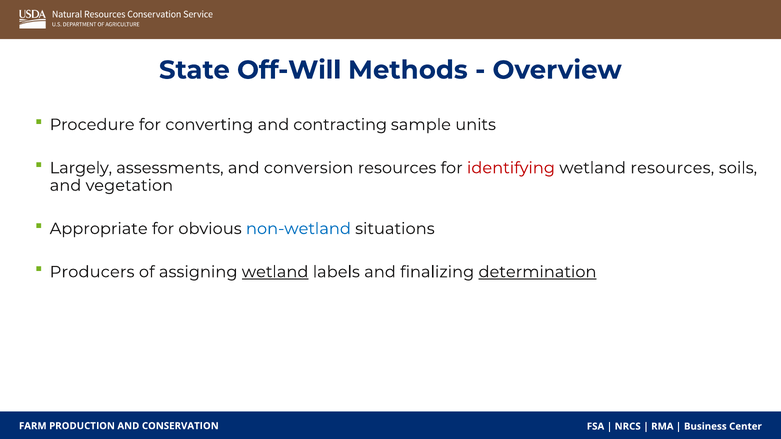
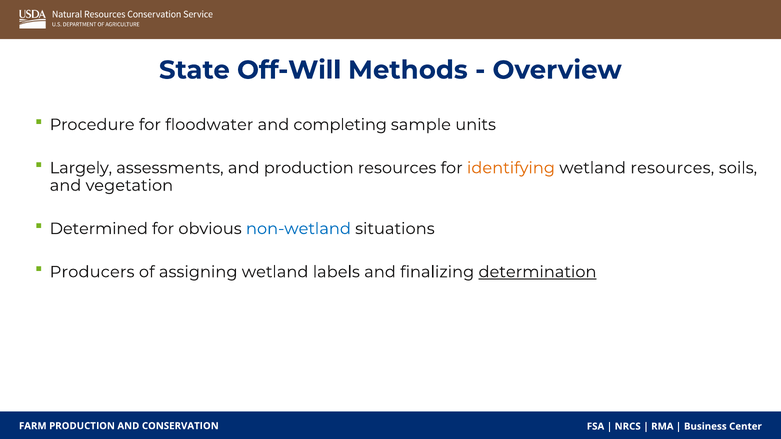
converting: converting -> floodwater (209, 125)
contracting: contracting -> completing (340, 125)
and conversion: conversion -> production (309, 168)
identifying colour: red -> orange (511, 168)
Appropriate: Appropriate -> Determined (99, 229)
wetland underline: present -> none (275, 272)
